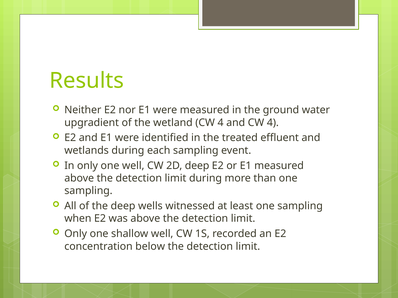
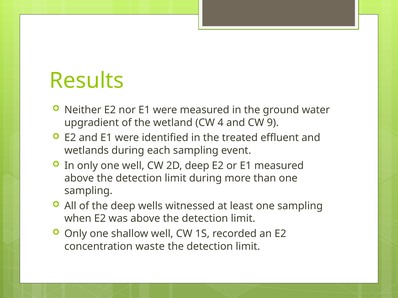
and CW 4: 4 -> 9 (273, 123)
below: below -> waste (150, 247)
